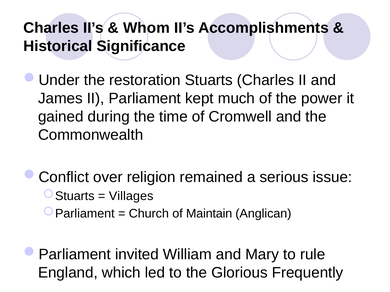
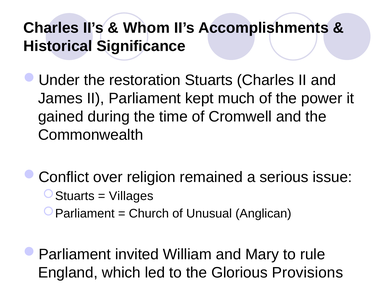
Maintain: Maintain -> Unusual (209, 214)
Frequently: Frequently -> Provisions (307, 273)
